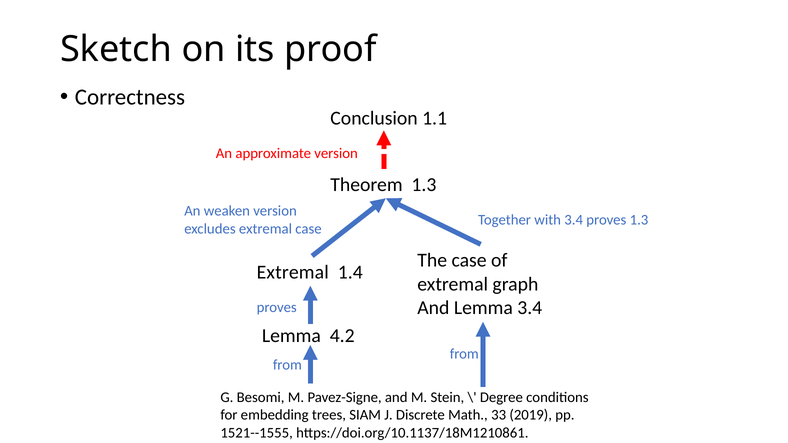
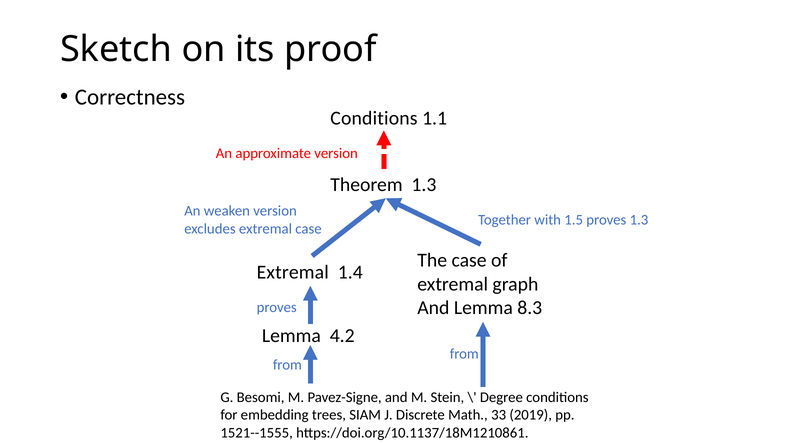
Conclusion: Conclusion -> Conditions (374, 118)
with 3.4: 3.4 -> 1.5 (574, 220)
Lemma 3.4: 3.4 -> 8.3 (530, 308)
